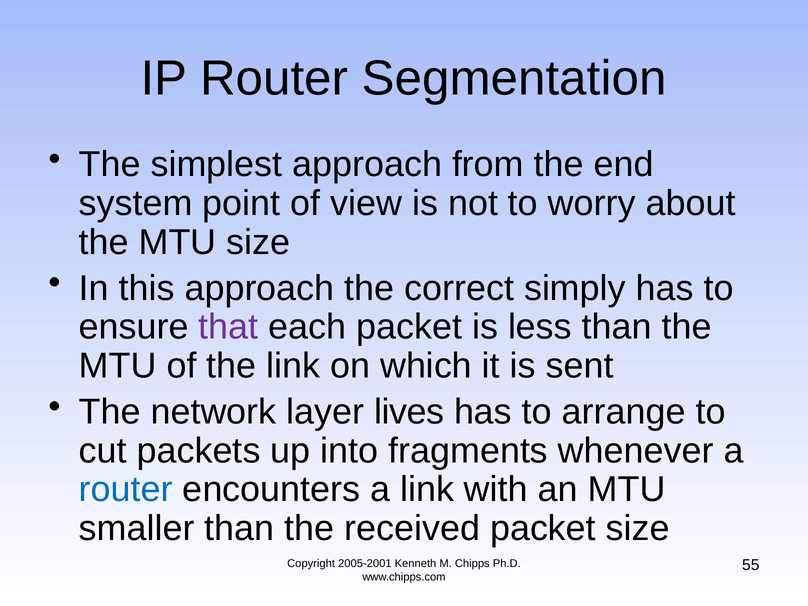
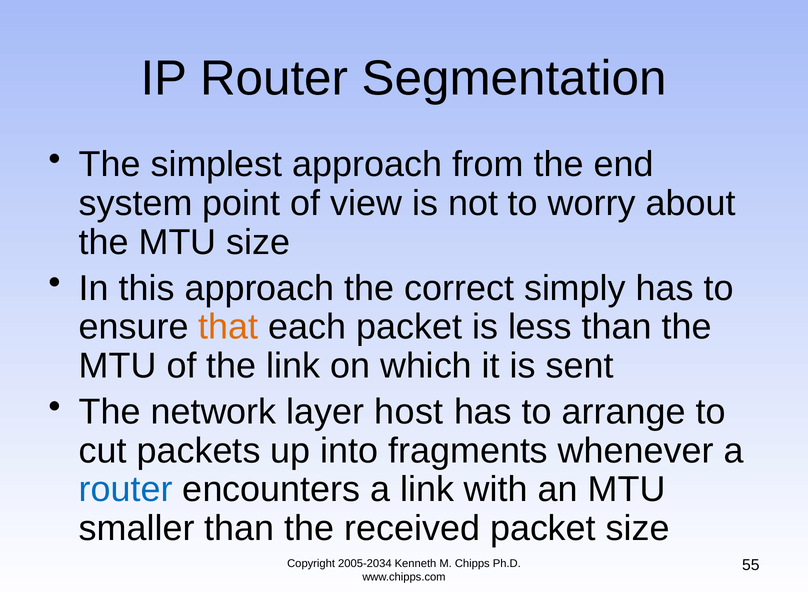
that colour: purple -> orange (228, 327)
lives: lives -> host (409, 412)
2005-2001: 2005-2001 -> 2005-2034 (365, 563)
